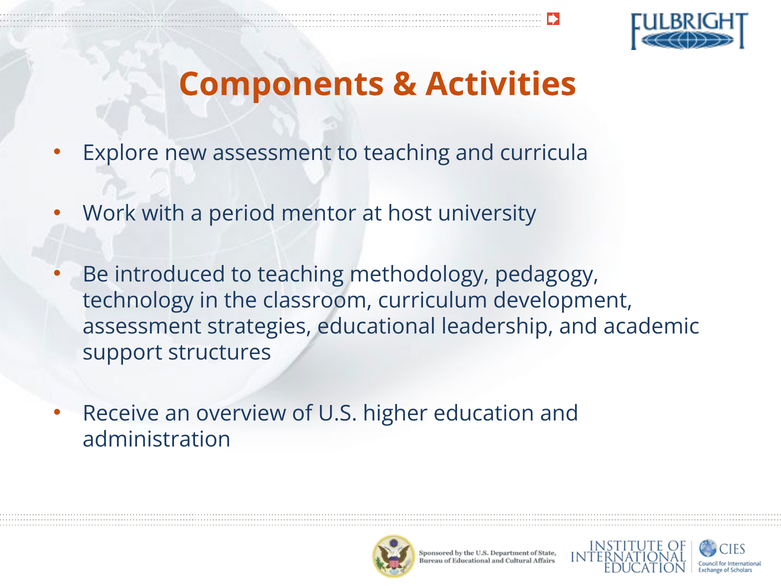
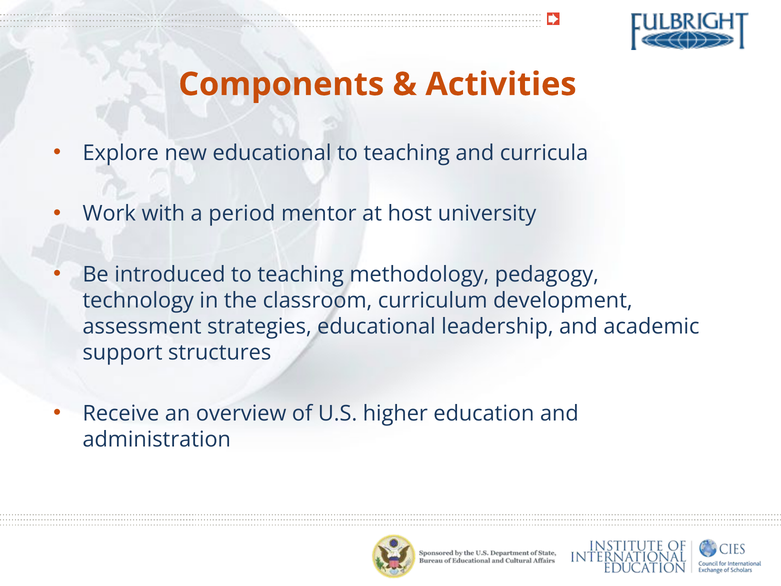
new assessment: assessment -> educational (272, 153)
